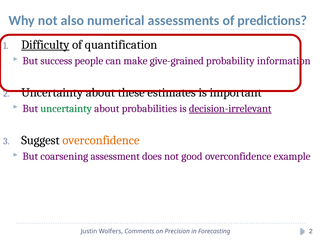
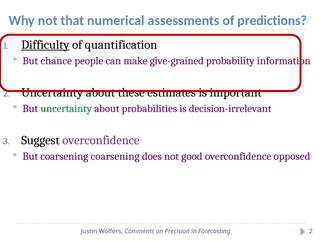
also: also -> that (72, 21)
success: success -> chance (56, 61)
decision-irrelevant underline: present -> none (230, 109)
overconfidence colour: orange -> purple (101, 141)
coarsening assessment: assessment -> coarsening (115, 157)
example: example -> opposed (292, 157)
